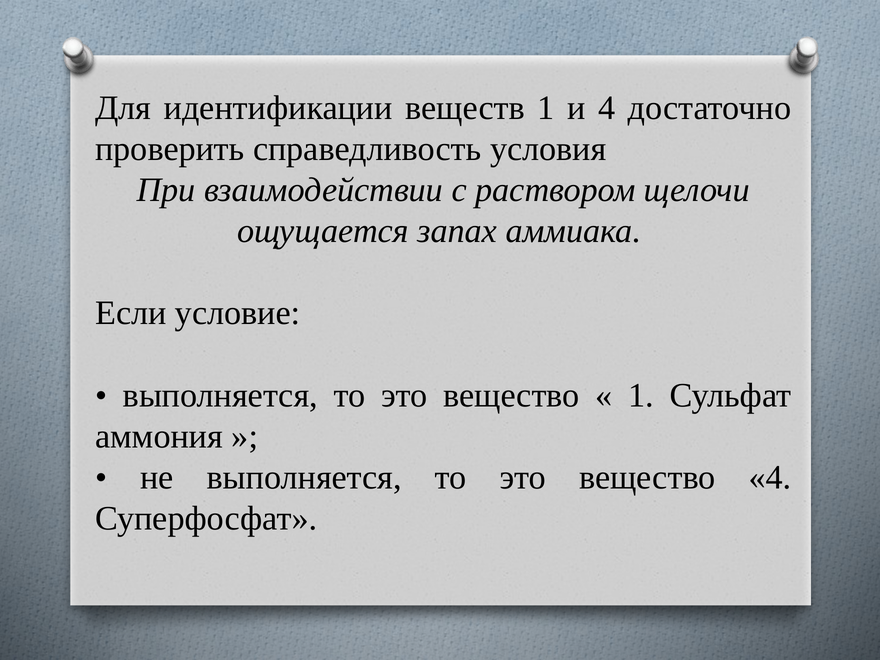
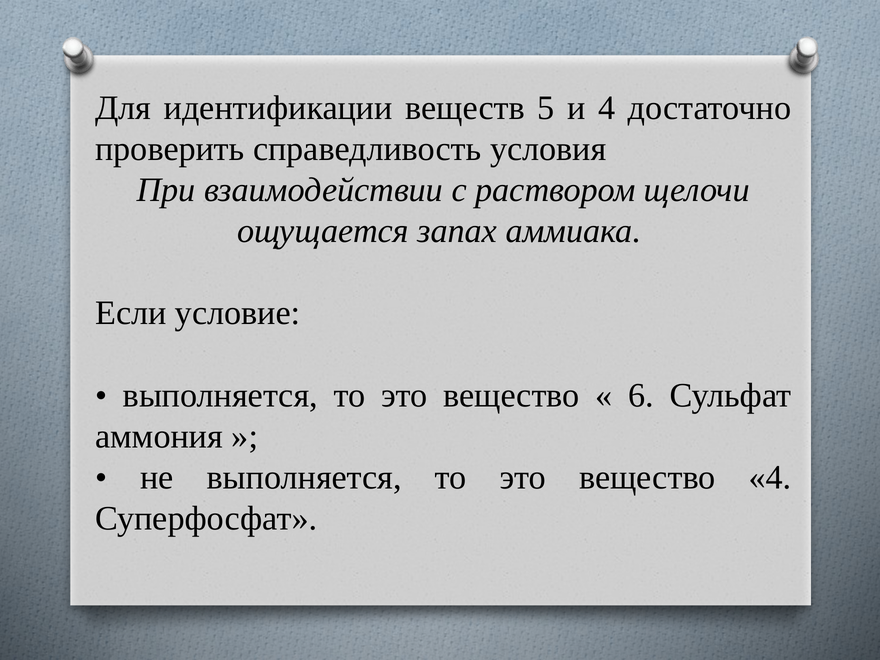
веществ 1: 1 -> 5 (546, 108)
1: 1 -> 6 (641, 395)
